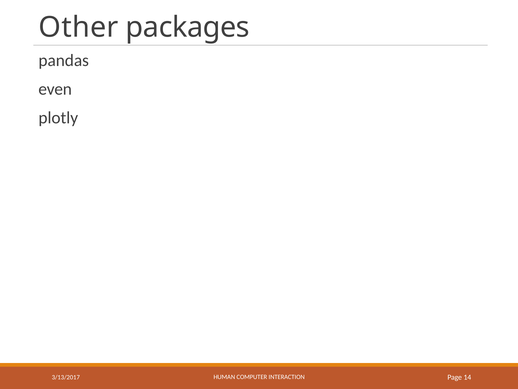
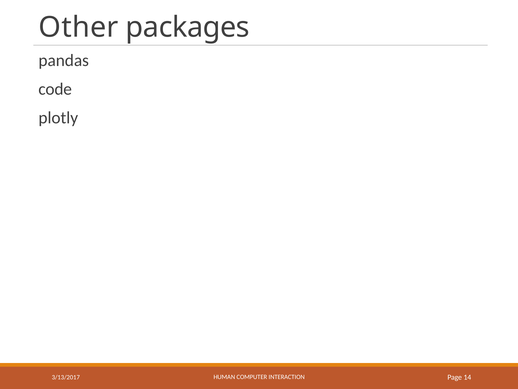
even: even -> code (55, 89)
